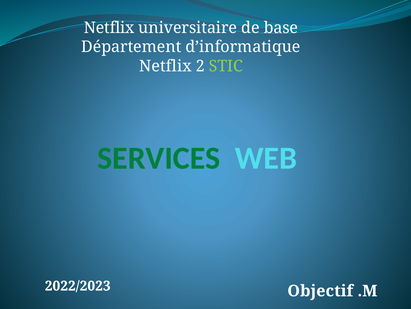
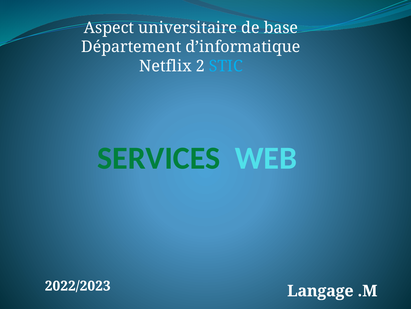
Netflix: Netflix -> Aspect (109, 28)
STIC colour: light green -> light blue (226, 66)
Objectif: Objectif -> Langage (320, 290)
